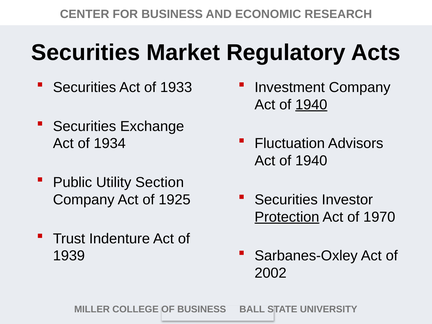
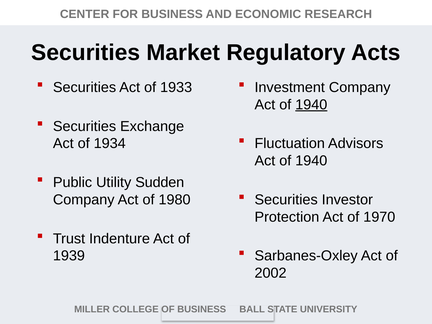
Section: Section -> Sudden (160, 182)
1925: 1925 -> 1980 (175, 200)
Protection underline: present -> none (287, 217)
